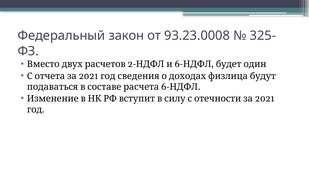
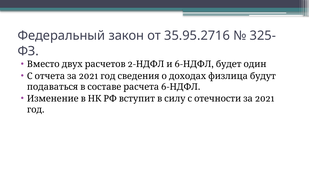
93.23.0008: 93.23.0008 -> 35.95.2716 (197, 36)
